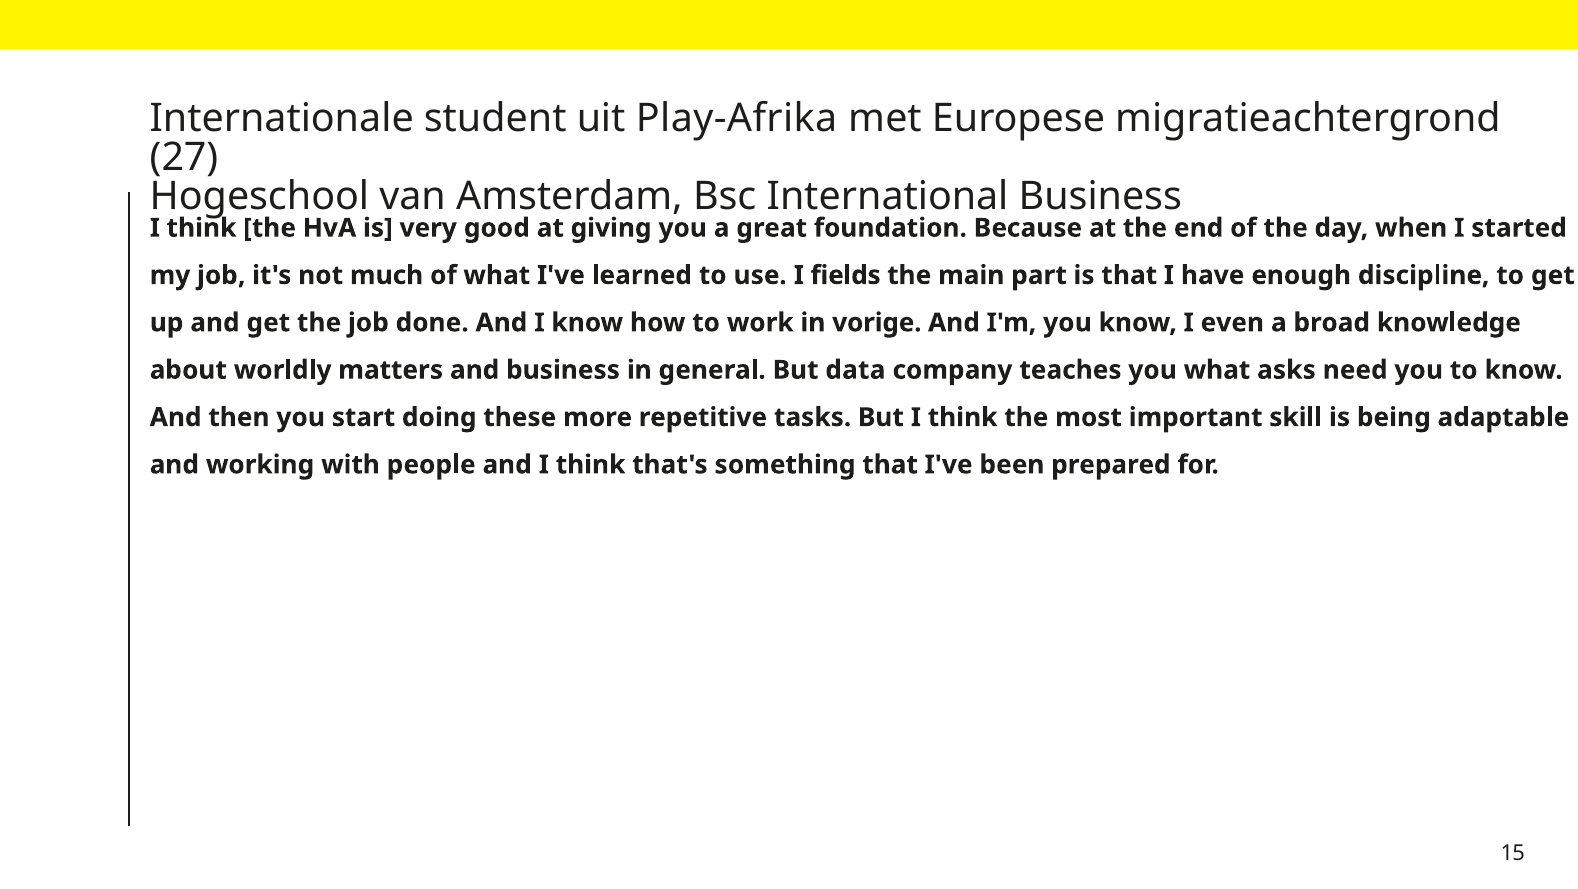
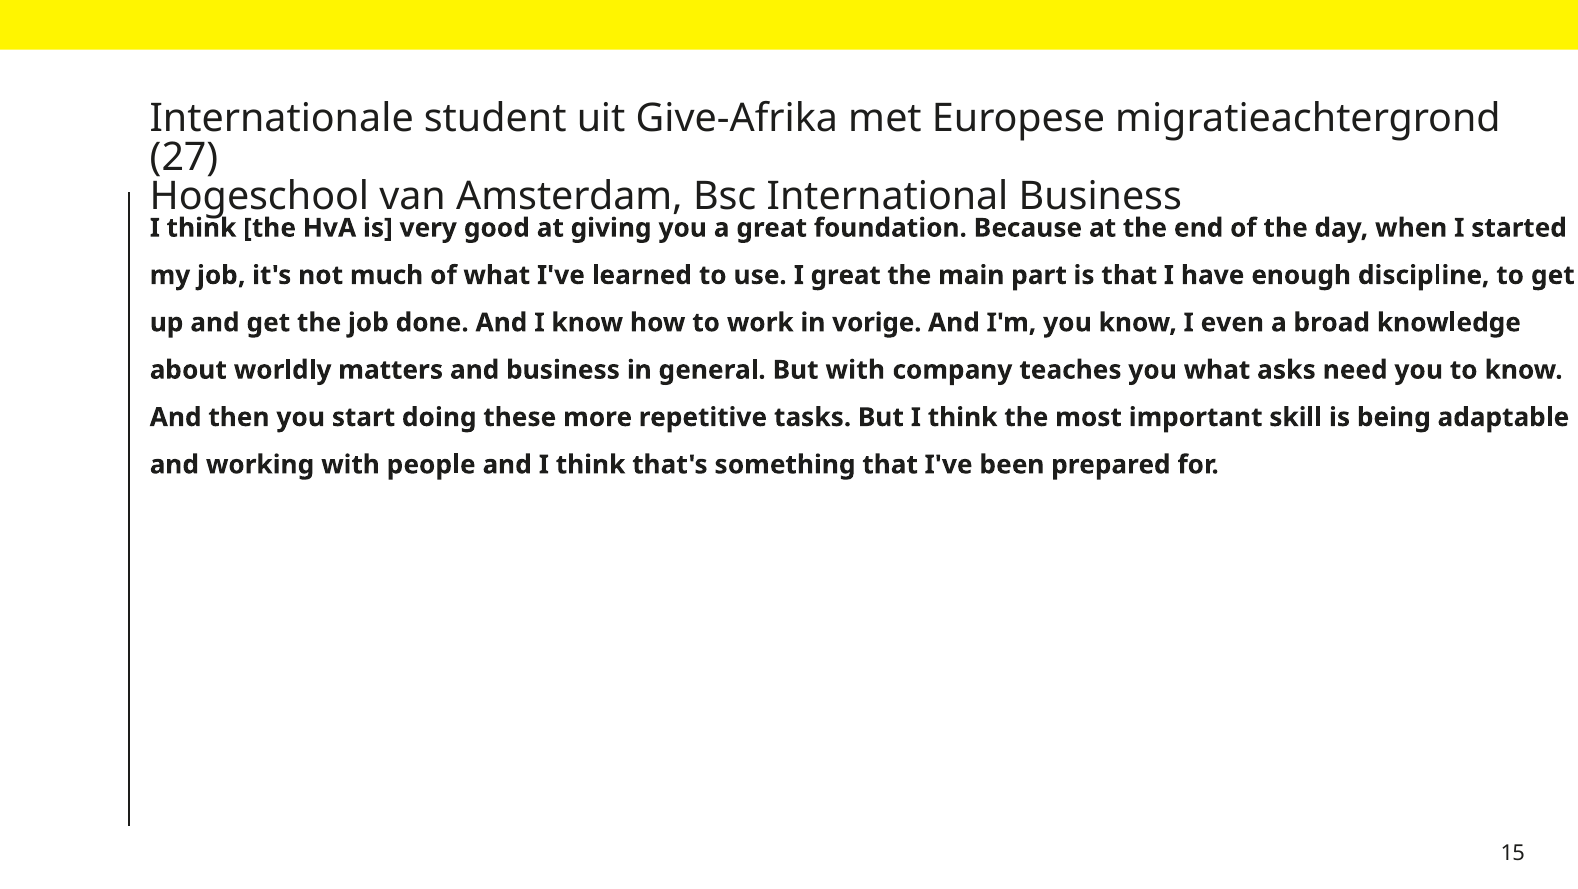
Play-Afrika: Play-Afrika -> Give-Afrika (737, 118)
I fields: fields -> great (846, 275)
But data: data -> with (855, 370)
